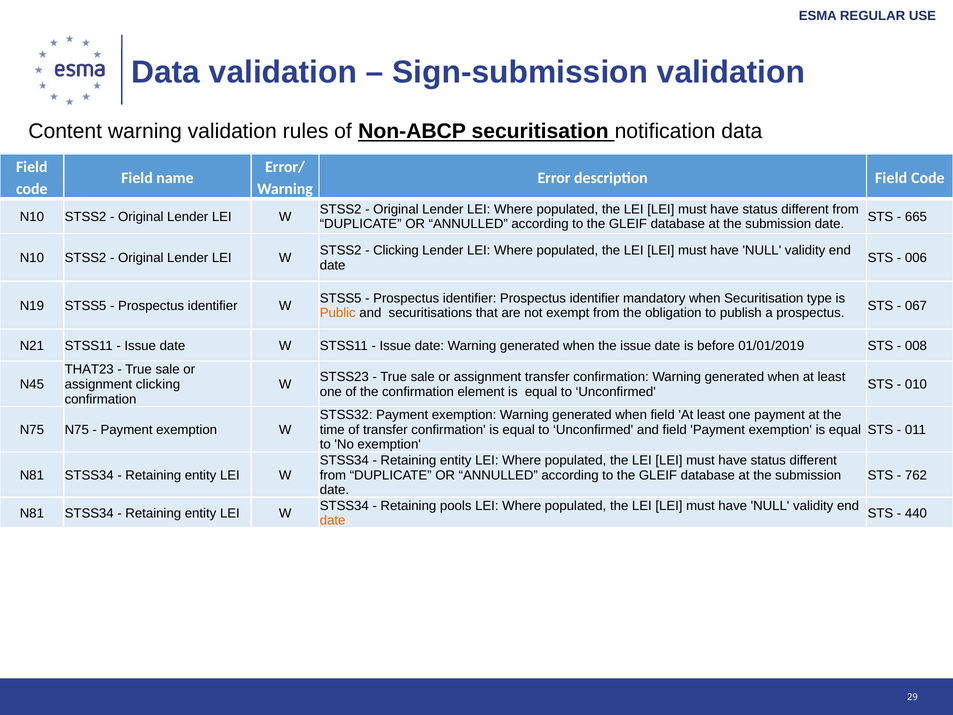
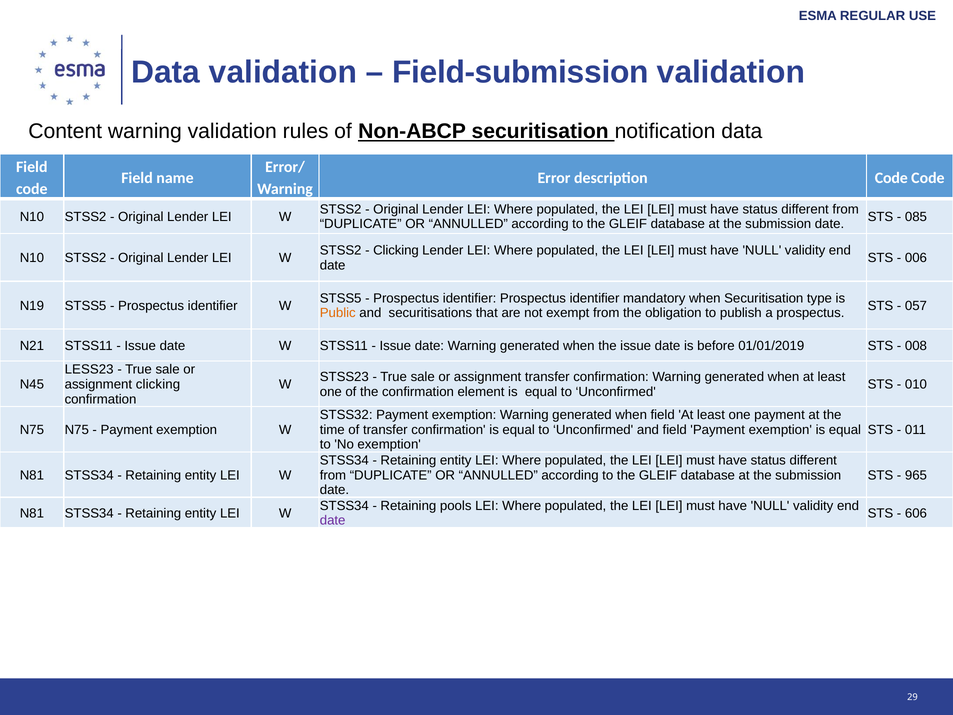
Sign-submission: Sign-submission -> Field-submission (520, 72)
description Field: Field -> Code (891, 178)
665: 665 -> 085 (916, 217)
067: 067 -> 057 (916, 306)
THAT23: THAT23 -> LESS23 (89, 369)
762: 762 -> 965 (916, 475)
440: 440 -> 606 (916, 513)
date colour: orange -> purple (333, 520)
